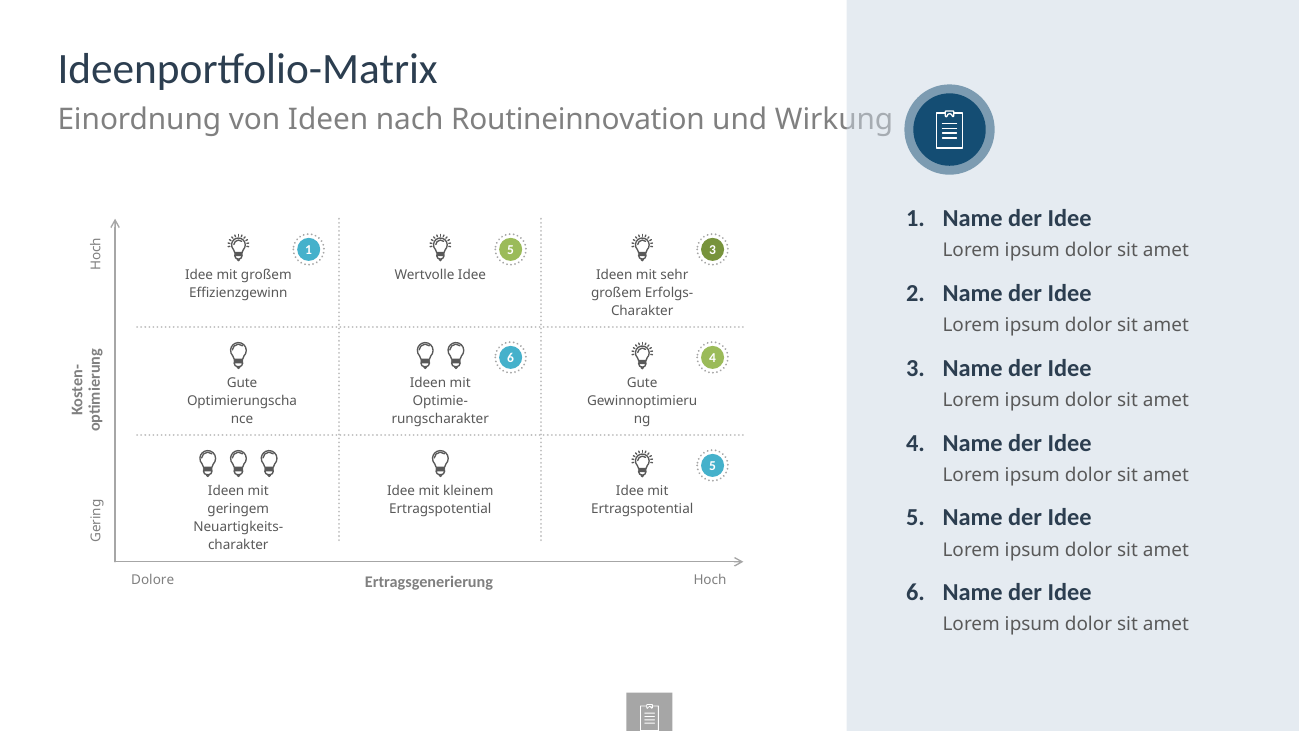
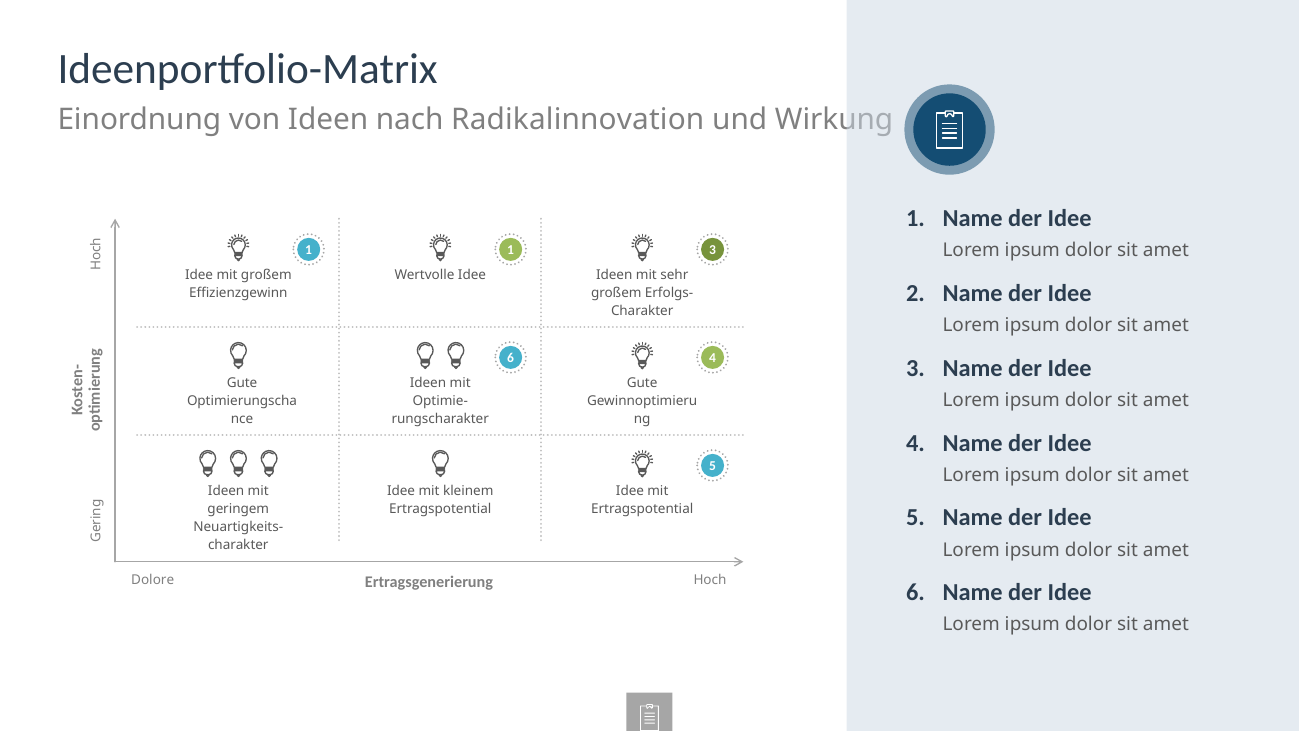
Routineinnovation: Routineinnovation -> Radikalinnovation (578, 119)
1 5: 5 -> 1 (511, 250)
